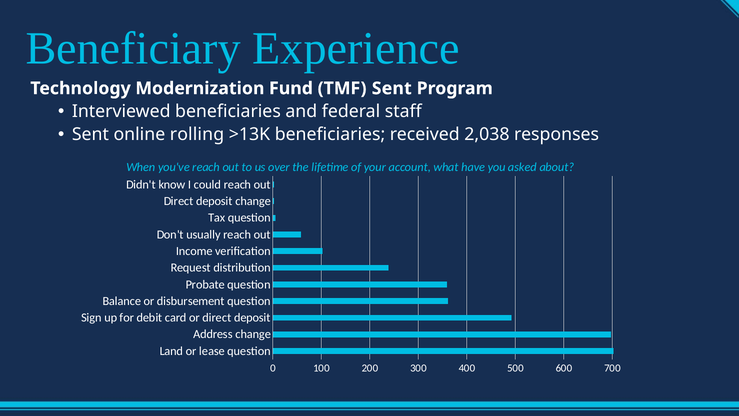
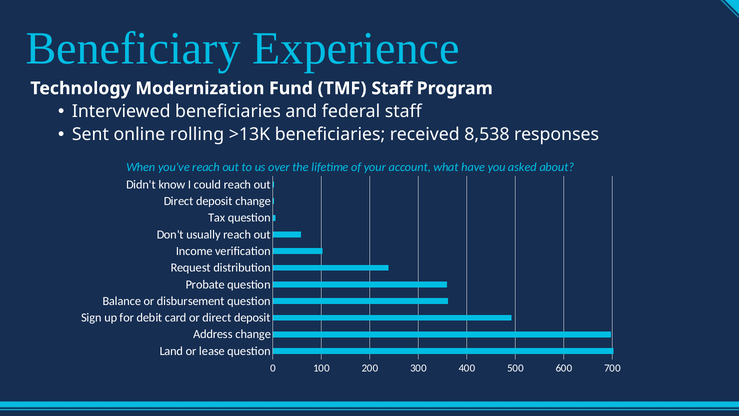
TMF Sent: Sent -> Staff (392, 88)
2,038: 2,038 -> 8,538 (487, 134)
